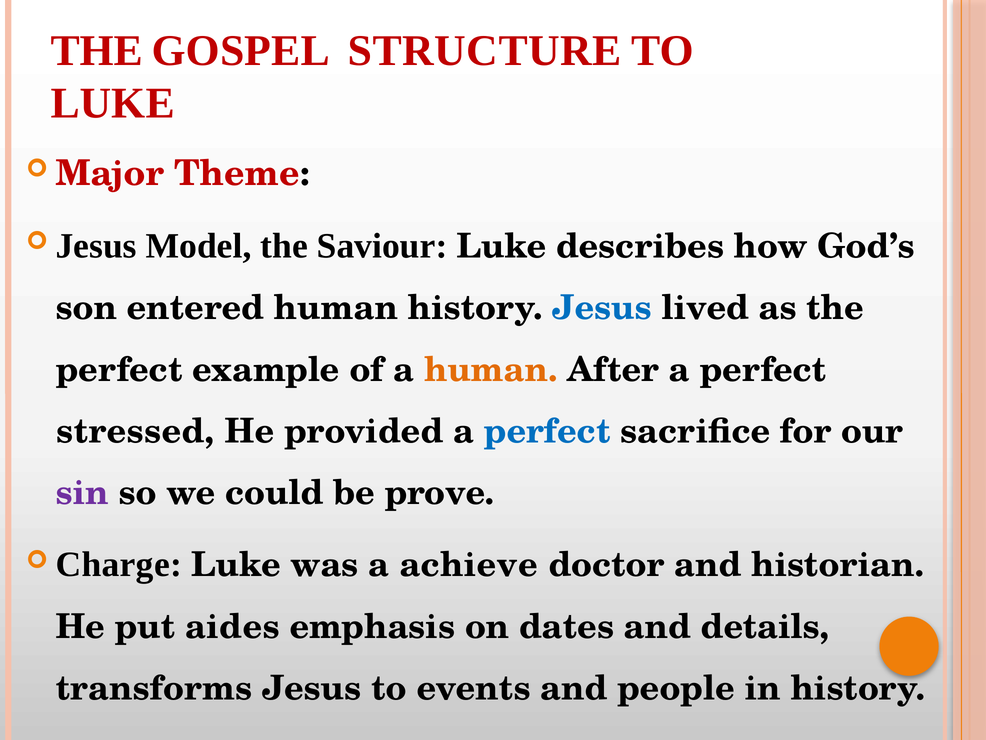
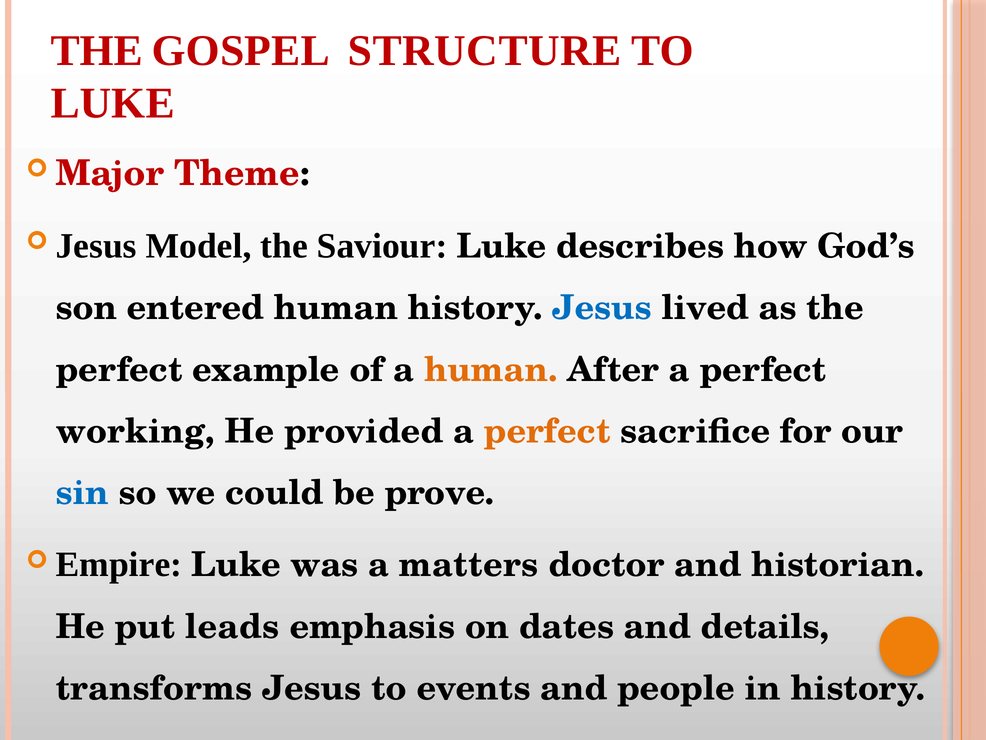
stressed: stressed -> working (135, 431)
perfect colour: blue -> orange (547, 431)
sin colour: purple -> blue (82, 493)
Charge: Charge -> Empire (119, 564)
achieve: achieve -> matters (469, 565)
aides: aides -> leads (232, 627)
